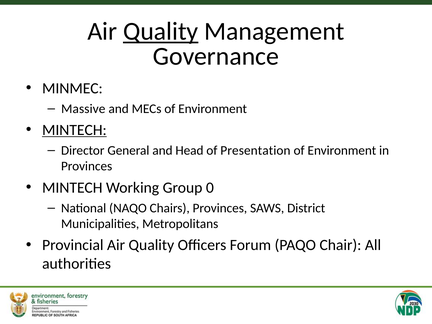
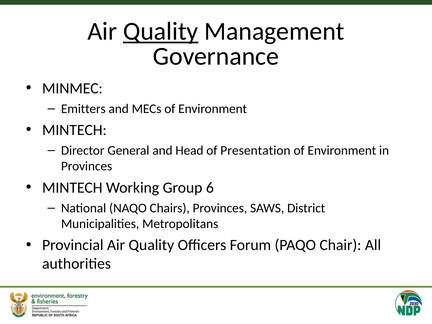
Massive: Massive -> Emitters (83, 109)
MINTECH underline: present -> none (74, 130)
0: 0 -> 6 (210, 188)
